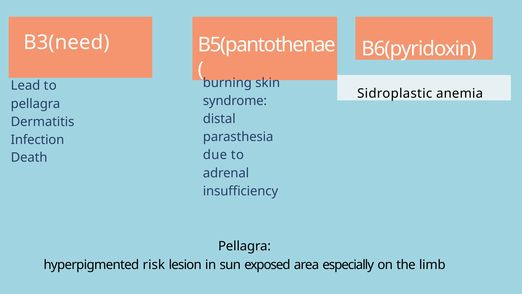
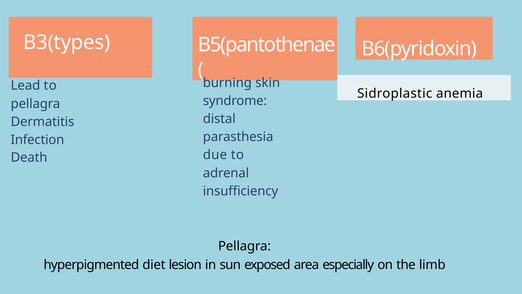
B3(need: B3(need -> B3(types (67, 42)
risk: risk -> diet (154, 264)
